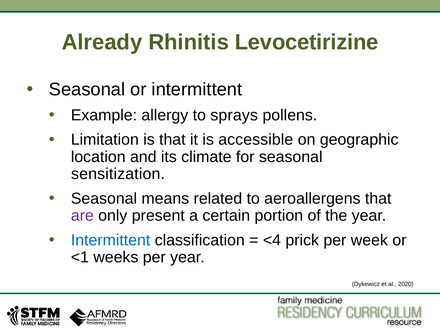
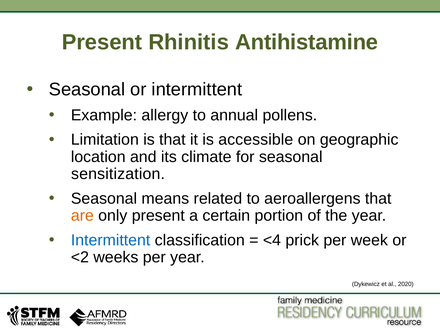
Already: Already -> Present (102, 42)
Levocetirizine: Levocetirizine -> Antihistamine (307, 42)
sprays: sprays -> annual (234, 115)
are colour: purple -> orange (82, 216)
<1: <1 -> <2 (80, 257)
